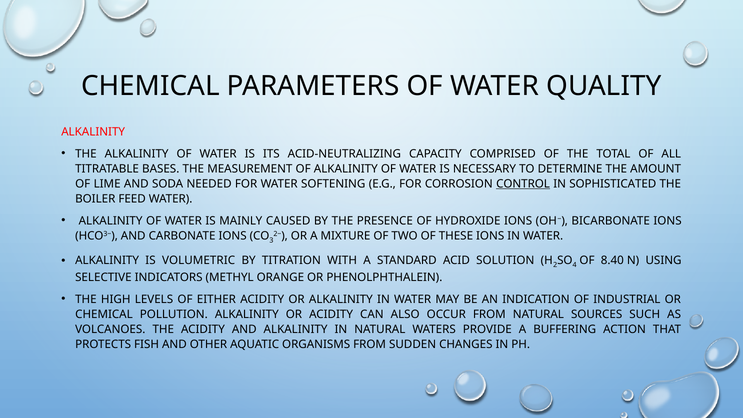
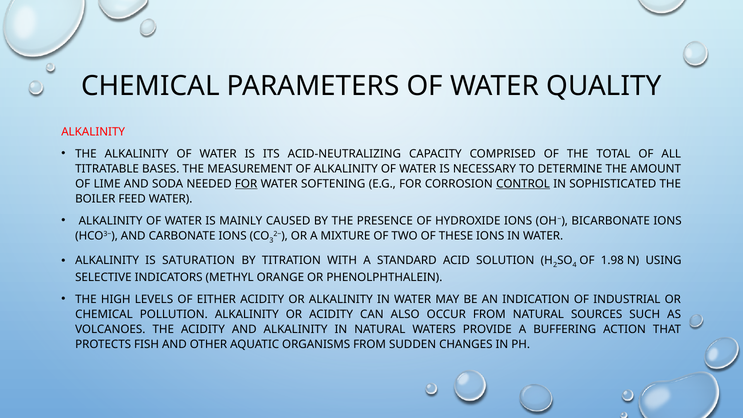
FOR underline: none -> present (246, 184)
VOLUMETRIC: VOLUMETRIC -> SATURATION (199, 260)
8.40: 8.40 -> 1.98 (612, 260)
